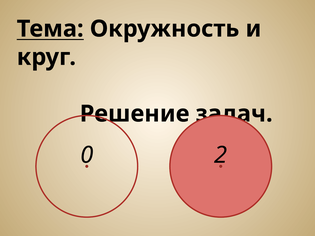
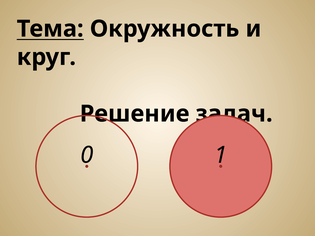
2: 2 -> 1 (221, 155)
